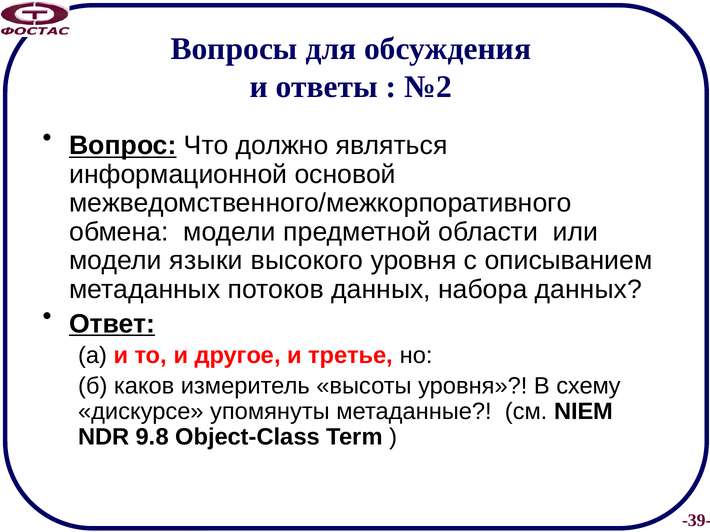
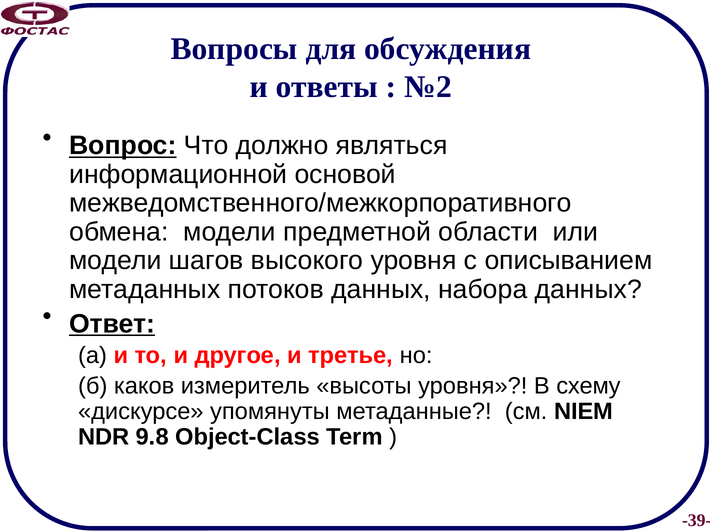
языки: языки -> шагов (206, 261)
